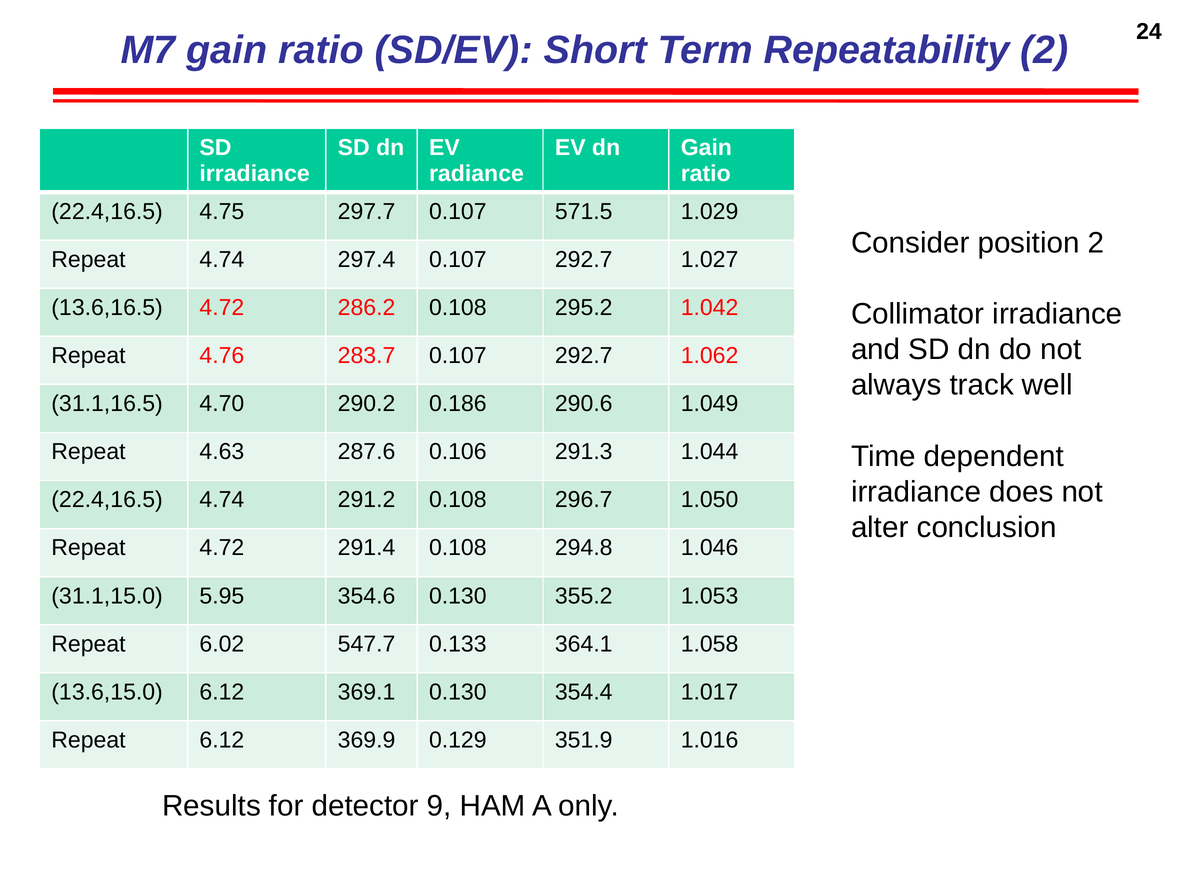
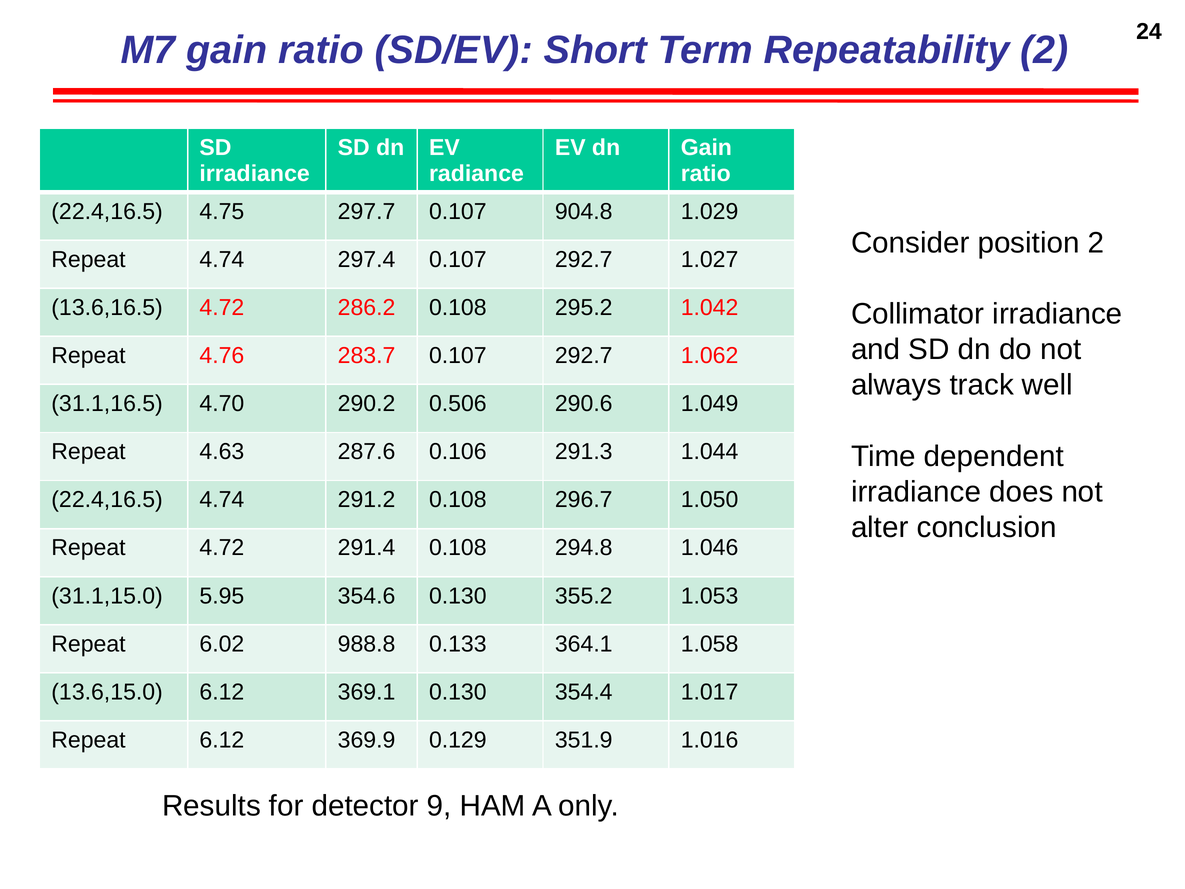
571.5: 571.5 -> 904.8 (584, 211)
0.186: 0.186 -> 0.506 (458, 404)
547.7: 547.7 -> 988.8 (367, 644)
